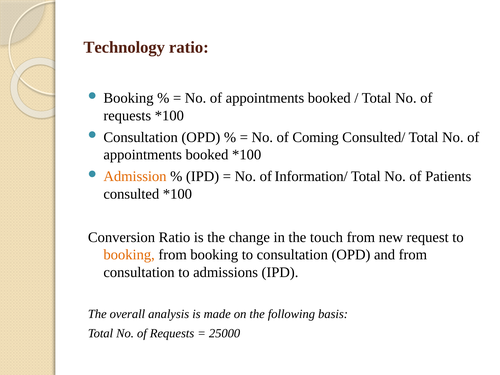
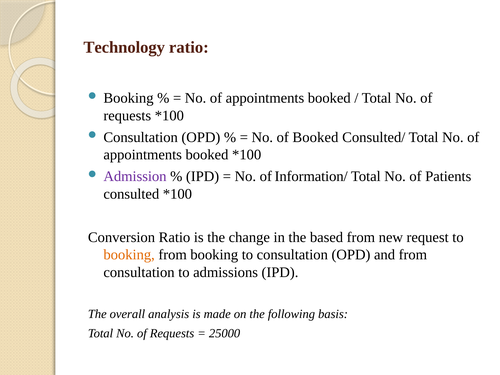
of Coming: Coming -> Booked (315, 137)
Admission colour: orange -> purple (135, 176)
touch: touch -> based (327, 237)
